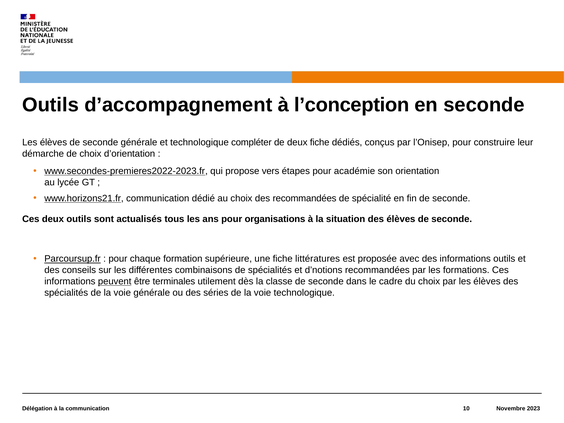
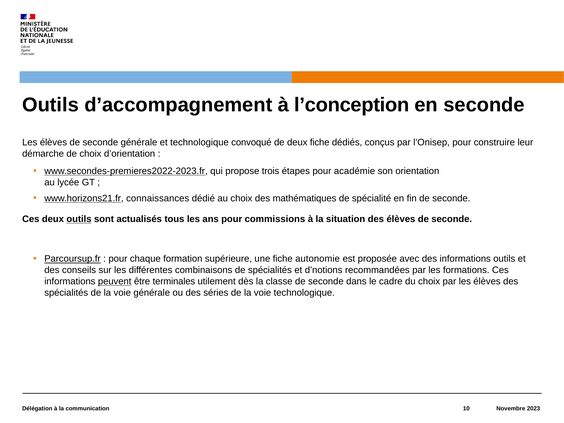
compléter: compléter -> convoqué (251, 142)
vers: vers -> trois (271, 171)
www.horizons21.fr communication: communication -> connaissances (158, 198)
des recommandées: recommandées -> mathématiques (305, 198)
outils underline: none -> present (79, 219)
organisations: organisations -> commissions (275, 219)
littératures: littératures -> autonomie (318, 259)
